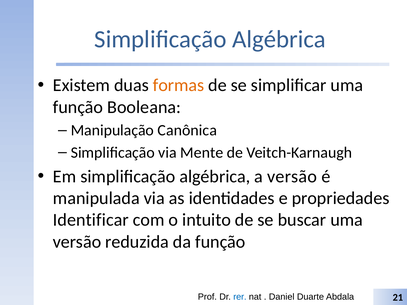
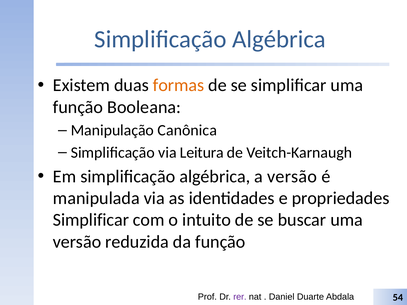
Mente: Mente -> Leitura (202, 153)
Identificar: Identificar -> Simplificar (91, 220)
rer colour: blue -> purple (240, 297)
21: 21 -> 54 (398, 298)
